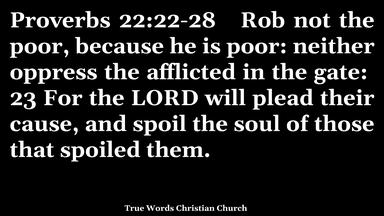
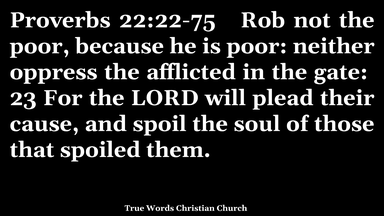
22:22-28: 22:22-28 -> 22:22-75 (167, 20)
